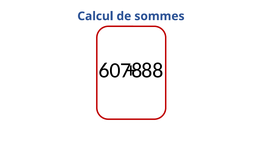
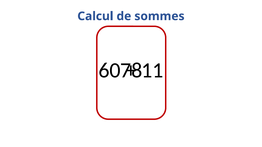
88: 88 -> 11 (152, 70)
